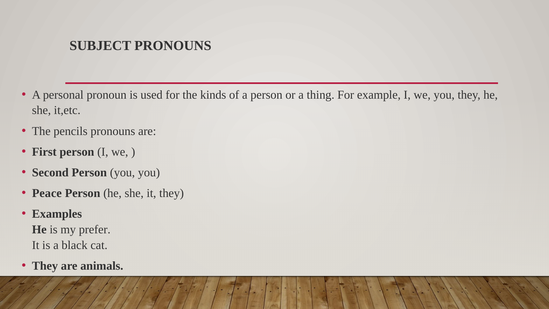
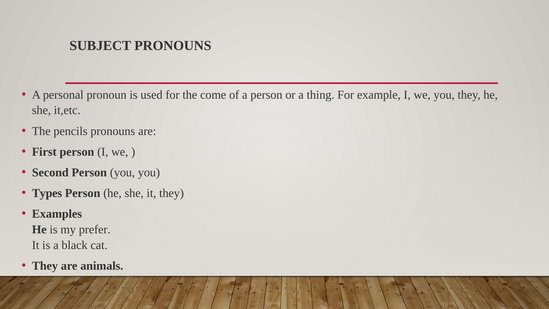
kinds: kinds -> come (213, 95)
Peace: Peace -> Types (47, 193)
